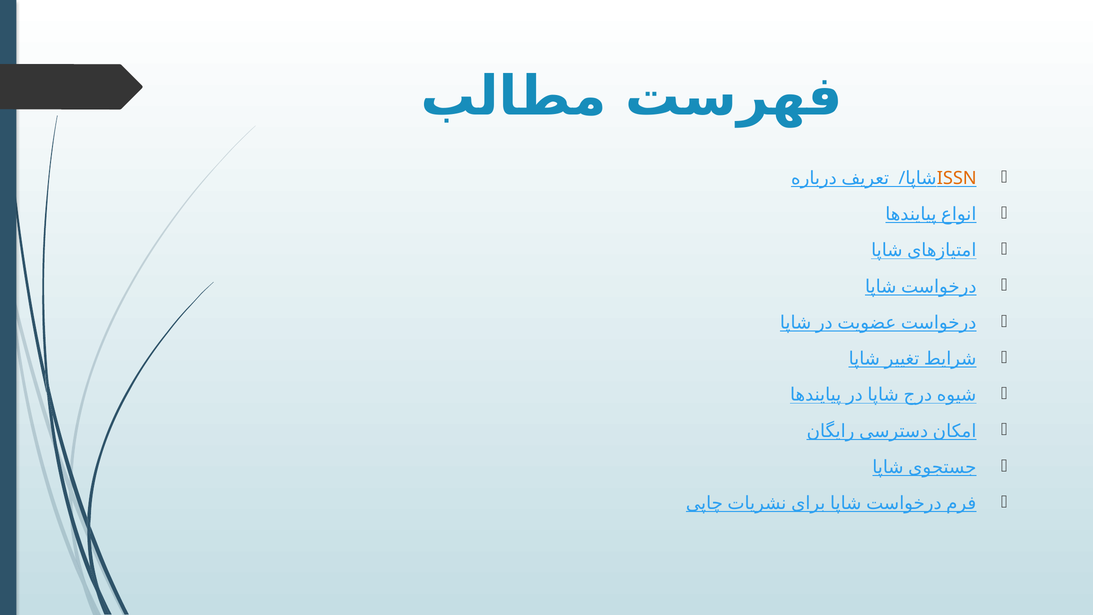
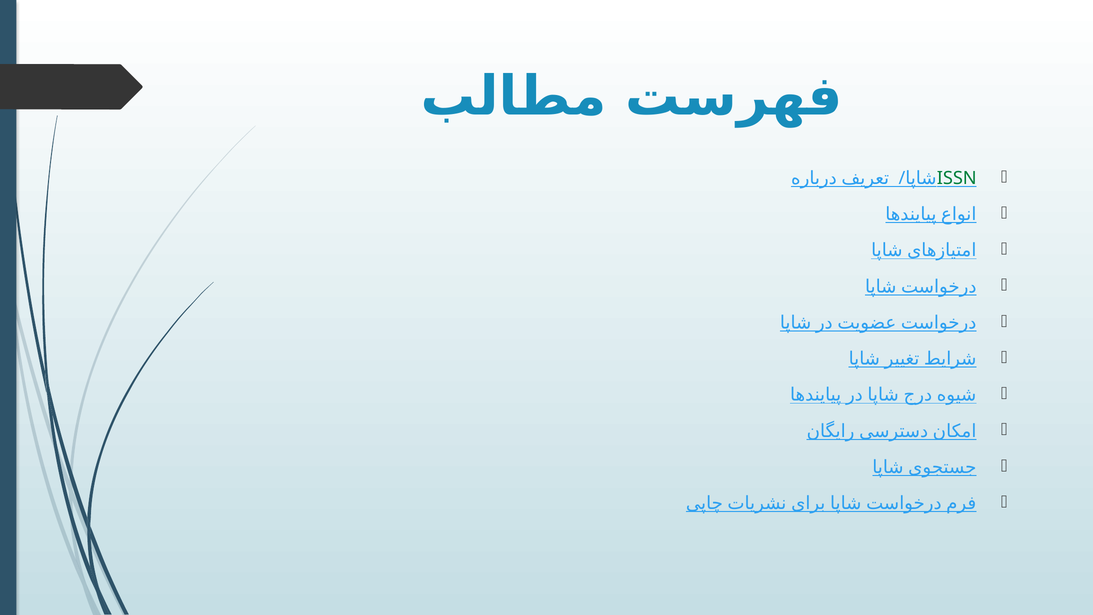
ISSN colour: orange -> green (957, 178)
